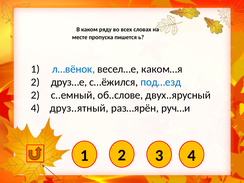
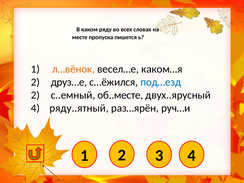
л…вёнок colour: blue -> orange (73, 69)
об..слове: об..слове -> об..месте (120, 95)
друз..ятный: друз..ятный -> ряду..ятный (79, 108)
